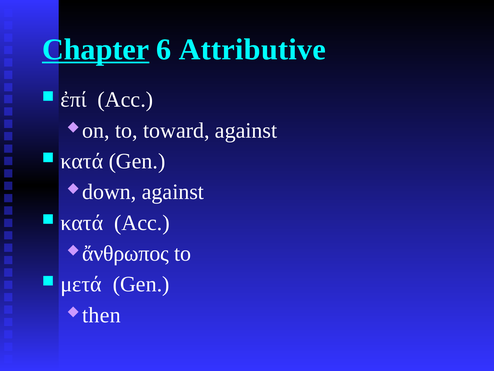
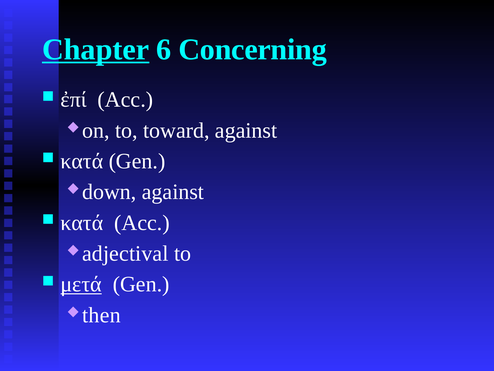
Attributive: Attributive -> Concerning (253, 49)
ἄνθρωπος: ἄνθρωπος -> adjectival (125, 253)
μετά underline: none -> present (81, 284)
